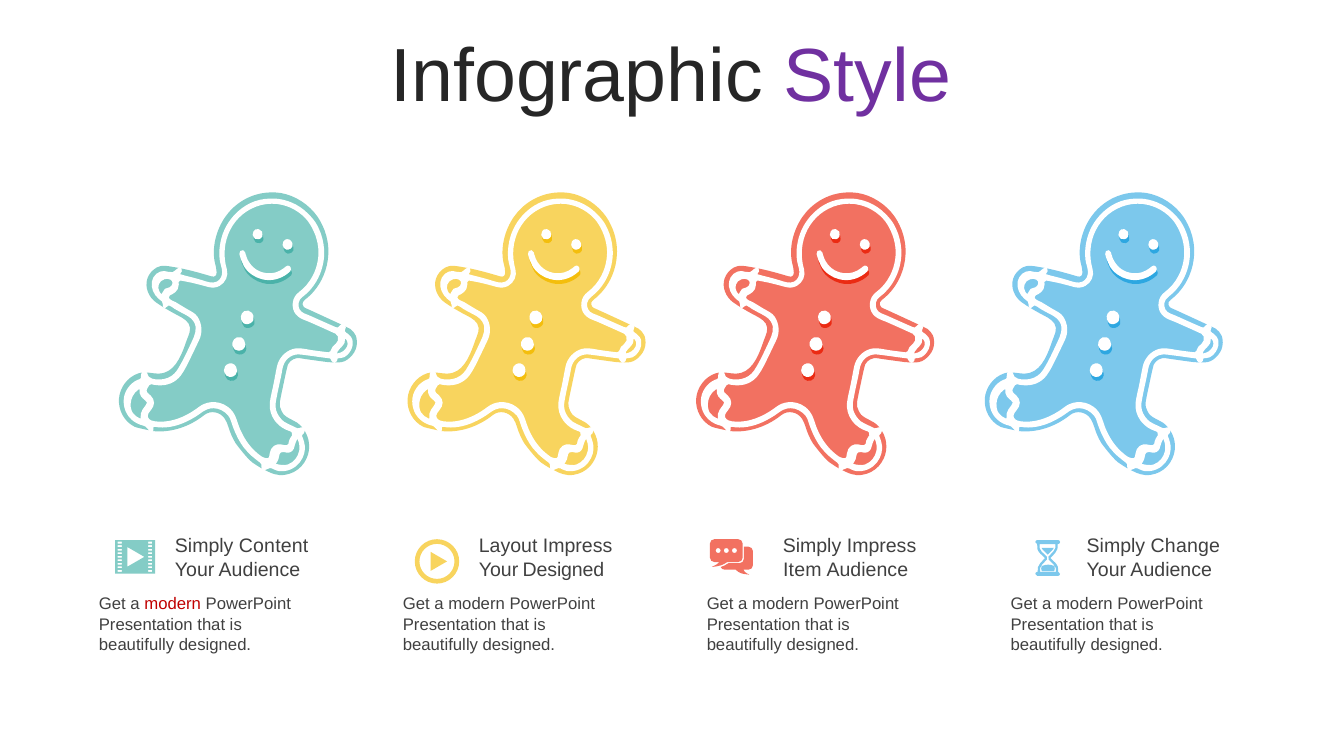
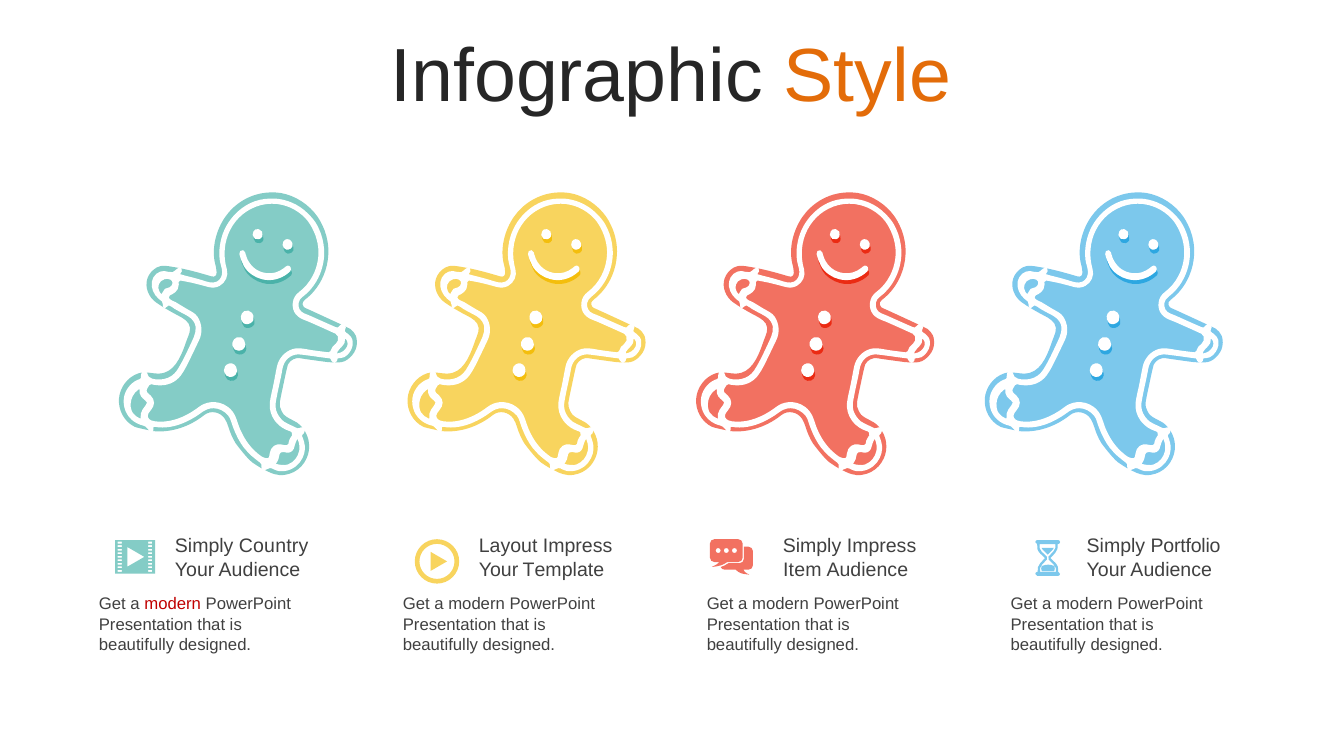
Style colour: purple -> orange (867, 77)
Content: Content -> Country (274, 547)
Change: Change -> Portfolio (1186, 547)
Your Designed: Designed -> Template (563, 570)
